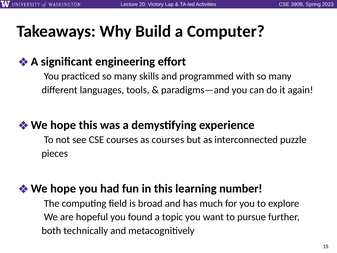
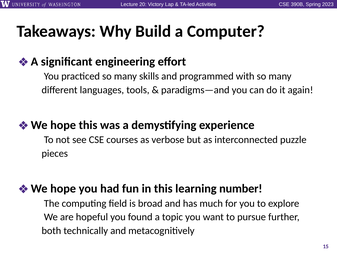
as courses: courses -> verbose (168, 140)
